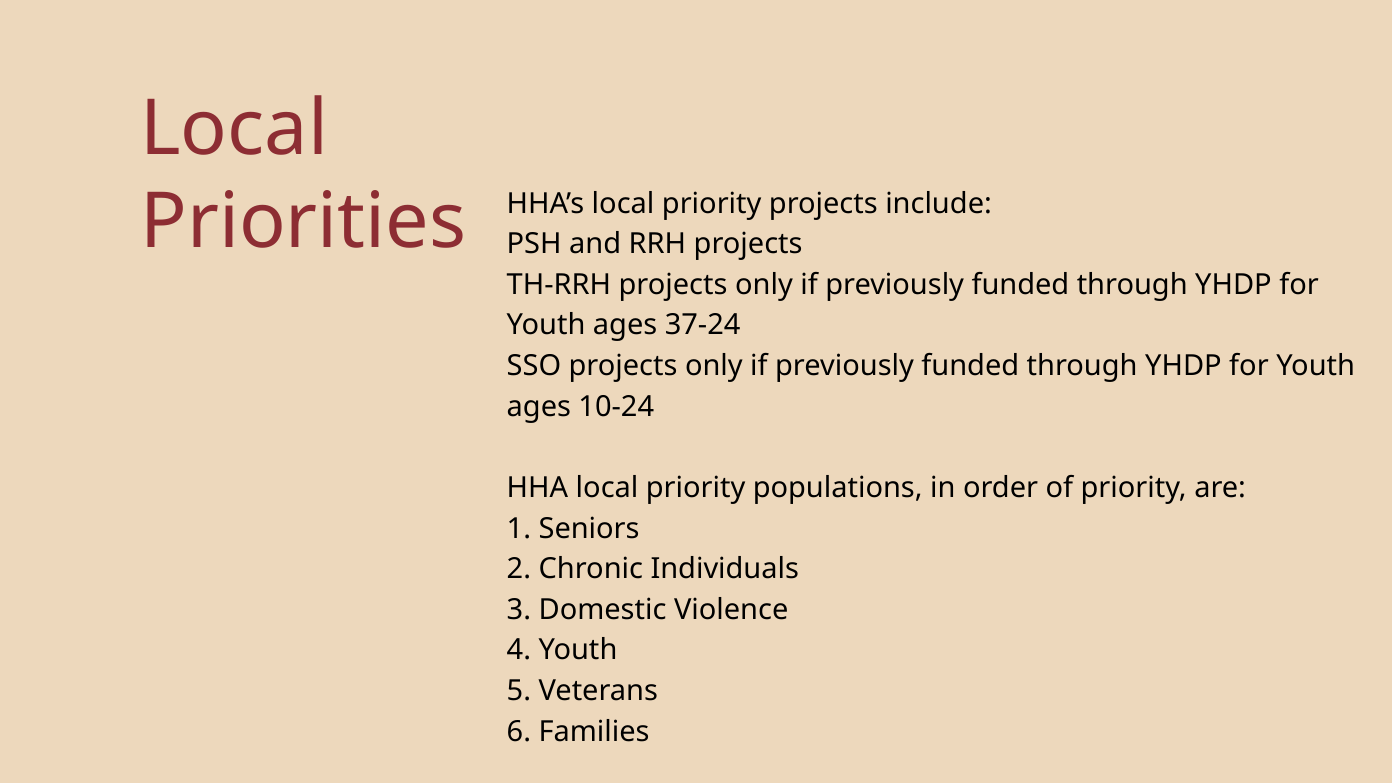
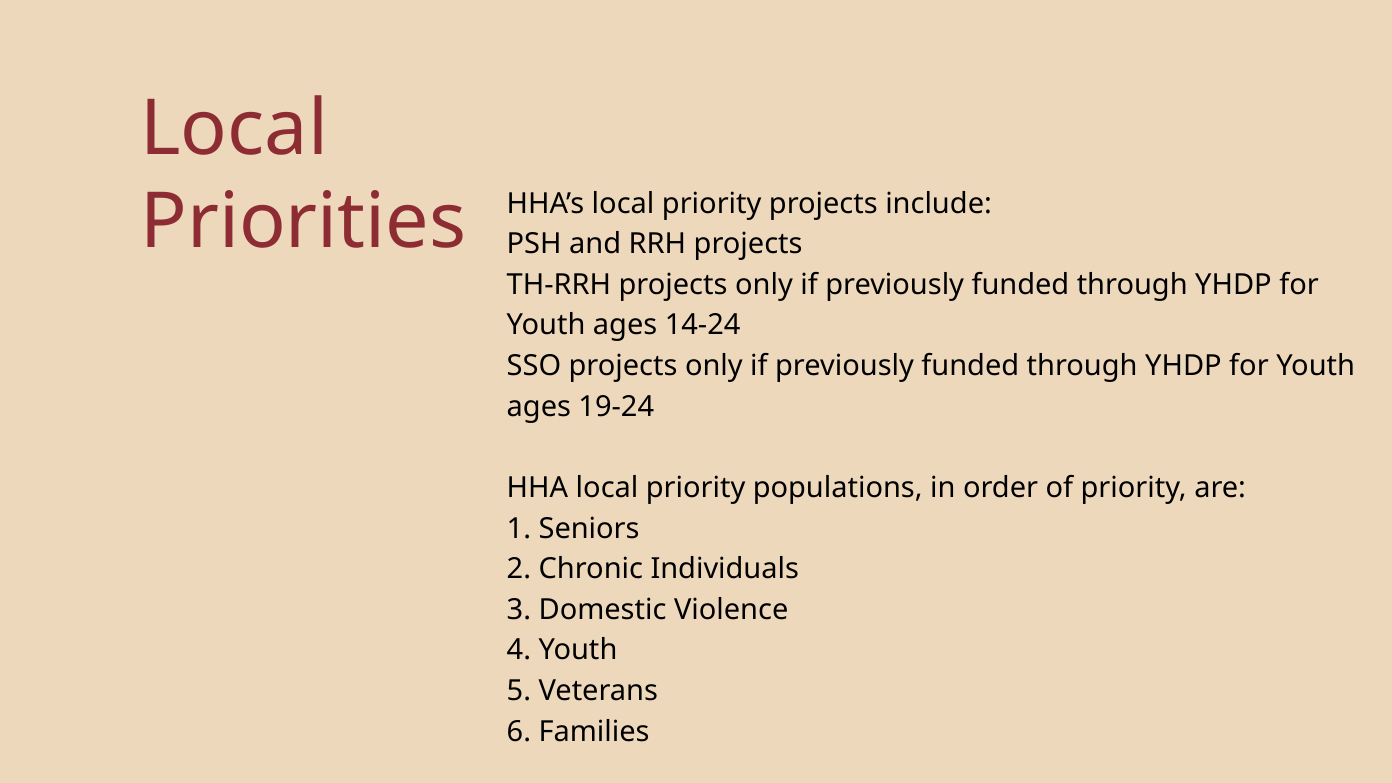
37-24: 37-24 -> 14-24 (703, 325)
10-24: 10-24 -> 19-24 (616, 407)
